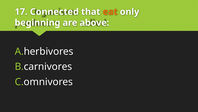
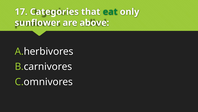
Connected: Connected -> Categories (54, 12)
eat colour: orange -> green (110, 12)
beginning: beginning -> sunflower (37, 23)
